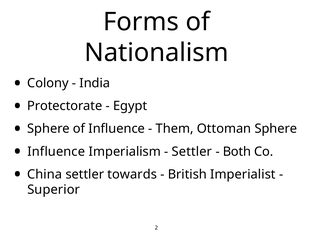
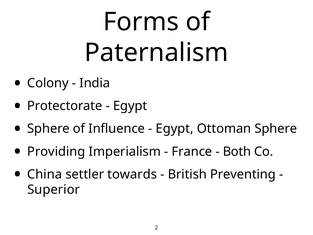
Nationalism: Nationalism -> Paternalism (156, 53)
Them: Them -> Egypt (175, 129)
Influence: Influence -> Providing (56, 151)
Settler: Settler -> France (192, 151)
Imperialist: Imperialist -> Preventing (243, 174)
